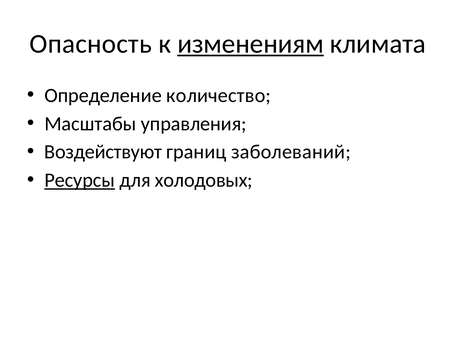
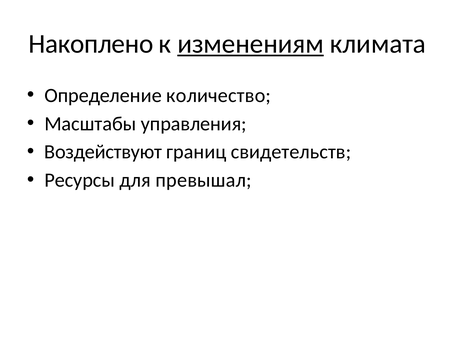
Опасность: Опасность -> Накоплено (91, 44)
заболеваний: заболеваний -> свидетельств (291, 152)
Ресурсы underline: present -> none (80, 180)
холодовых: холодовых -> превышал (204, 180)
